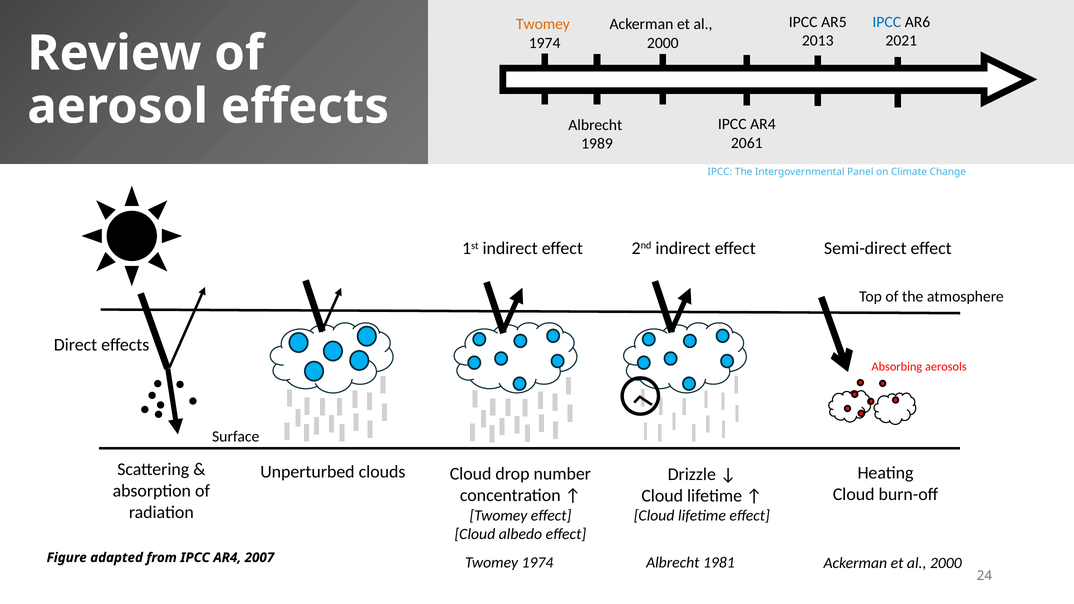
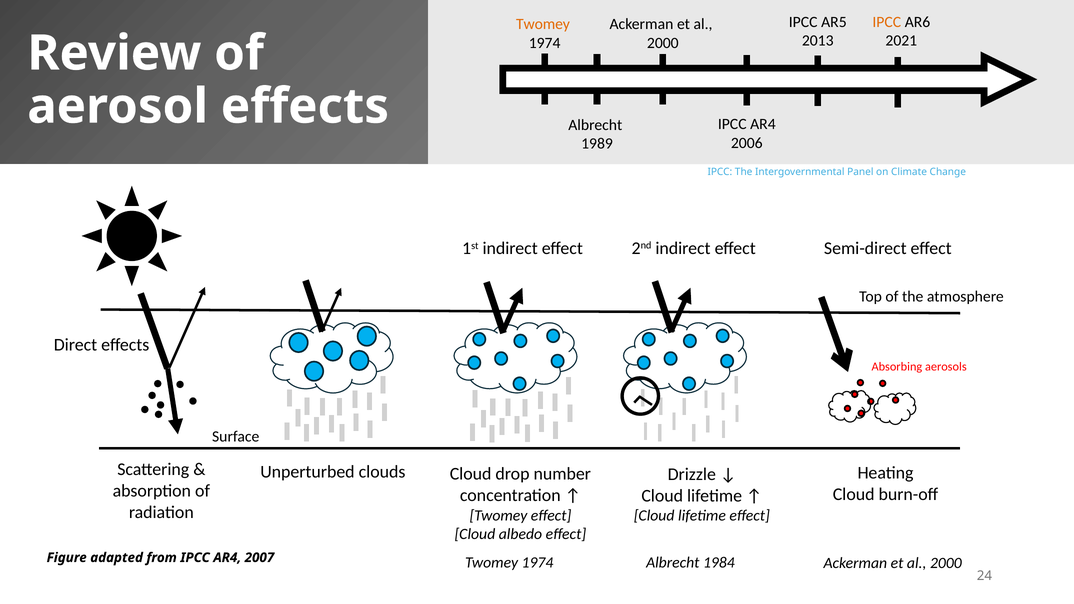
IPCC colour: blue -> orange (887, 22)
2061: 2061 -> 2006 (747, 143)
1981: 1981 -> 1984 (719, 563)
